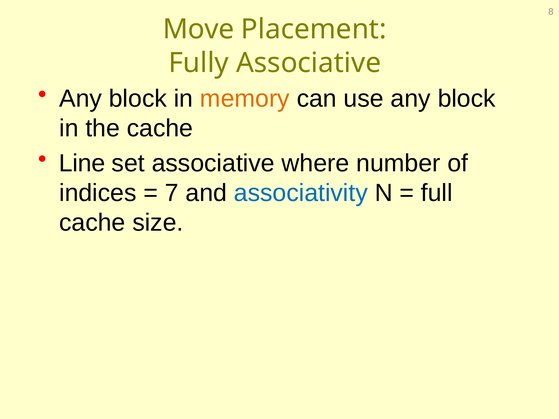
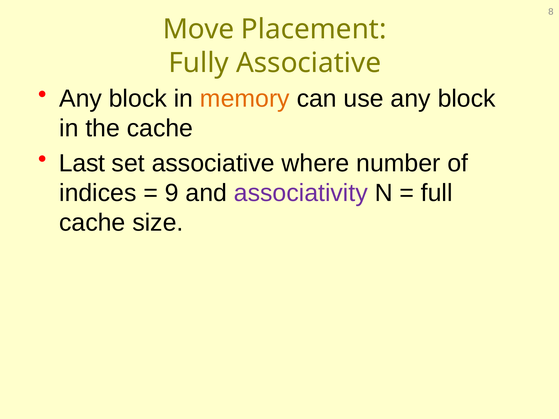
Line: Line -> Last (82, 163)
7: 7 -> 9 (172, 193)
associativity colour: blue -> purple (301, 193)
